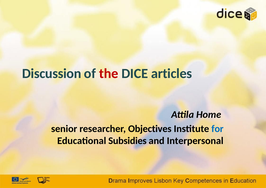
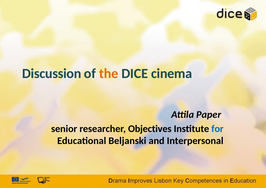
the colour: red -> orange (109, 74)
articles: articles -> cinema (172, 74)
Home: Home -> Paper (209, 115)
Subsidies: Subsidies -> Beljanski (127, 141)
